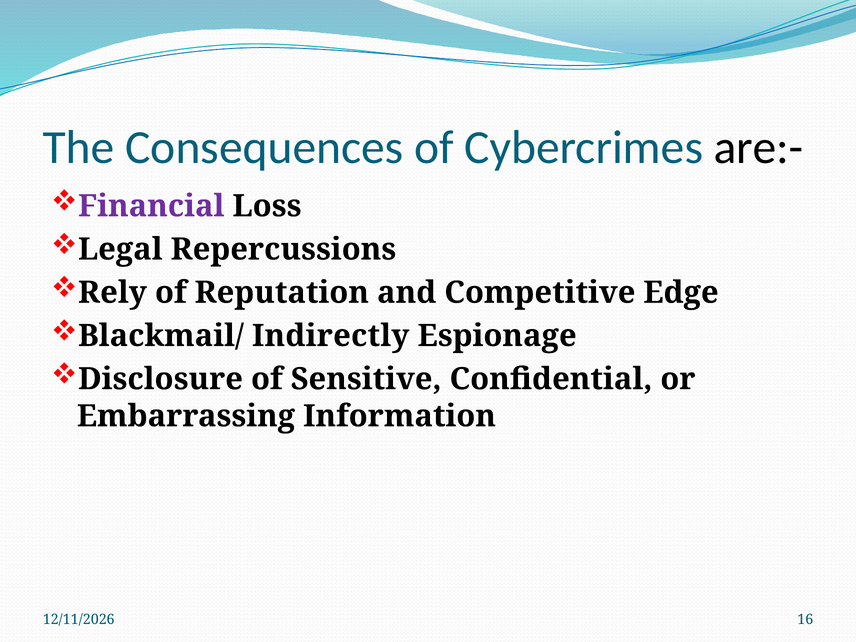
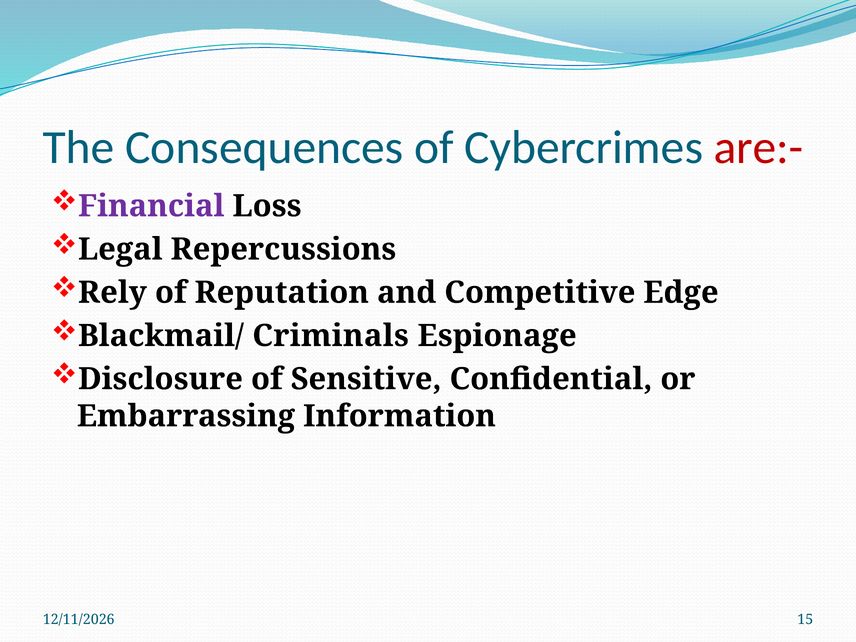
are:- colour: black -> red (759, 148)
Indirectly: Indirectly -> Criminals (331, 336)
16: 16 -> 15 (805, 619)
